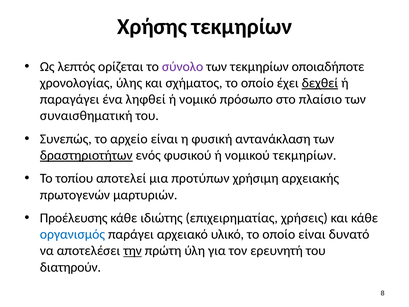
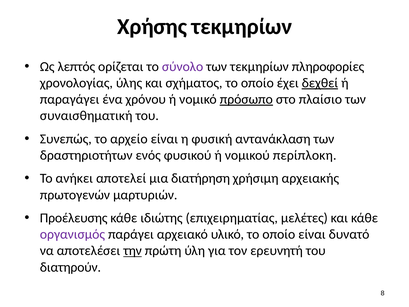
οποιαδήποτε: οποιαδήποτε -> πληροφορίες (328, 67)
ληφθεί: ληφθεί -> χρόνου (146, 99)
πρόσωπο underline: none -> present (246, 99)
δραστηριοτήτων underline: present -> none (86, 155)
νομικού τεκμηρίων: τεκμηρίων -> περίπλοκη (305, 155)
τοπίου: τοπίου -> ανήκει (74, 178)
προτύπων: προτύπων -> διατήρηση (201, 178)
χρήσεις: χρήσεις -> μελέτες (304, 218)
οργανισμός colour: blue -> purple (72, 234)
